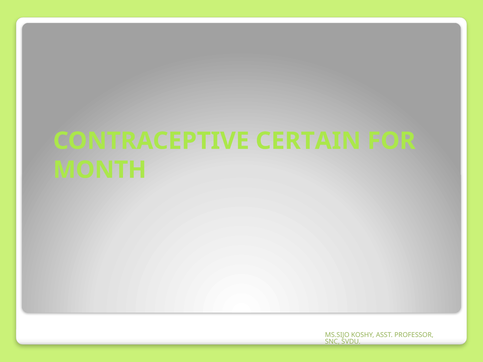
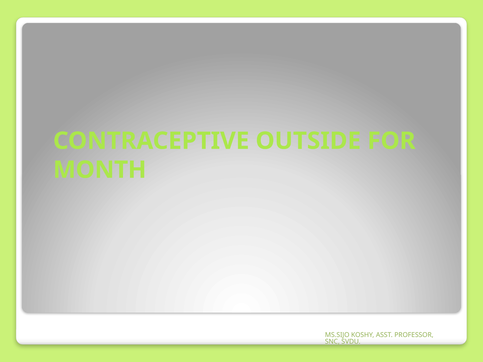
CERTAIN: CERTAIN -> OUTSIDE (308, 141)
